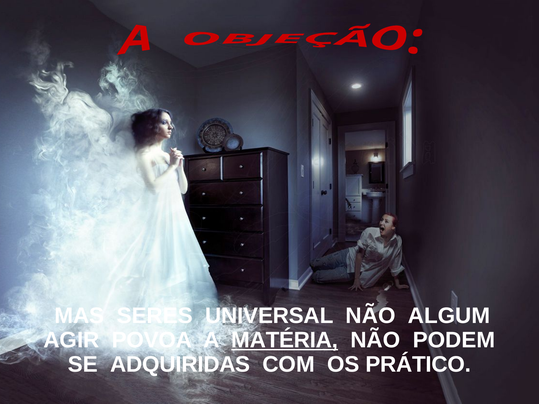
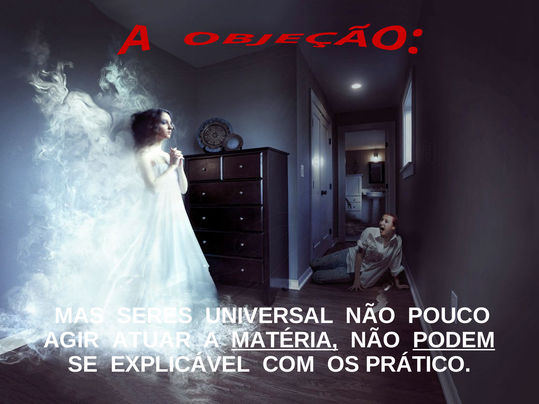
ALGUM: ALGUM -> POUCO (449, 316)
POVOA: POVOA -> ATUAR (152, 340)
PODEM underline: none -> present (454, 340)
ADQUIRIDAS: ADQUIRIDAS -> EXPLICÁVEL (180, 365)
